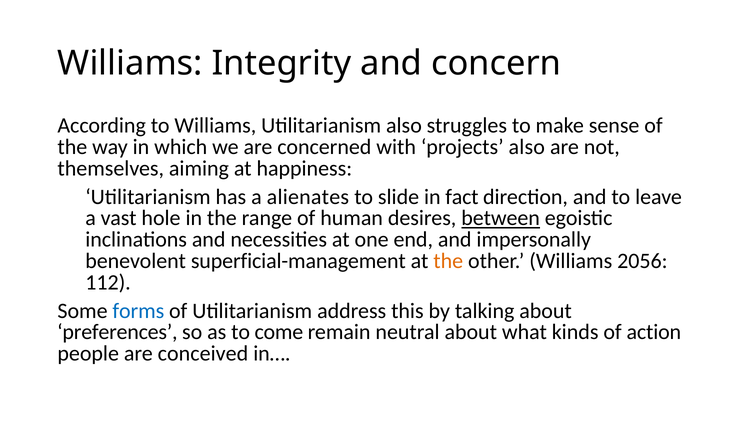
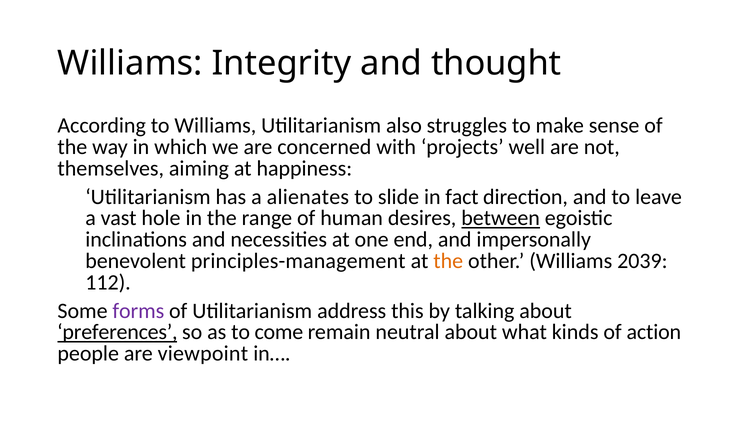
concern: concern -> thought (496, 63)
projects also: also -> well (527, 147)
superficial-management: superficial-management -> principles-management (298, 261)
2056: 2056 -> 2039 (642, 261)
forms colour: blue -> purple (138, 311)
preferences underline: none -> present (117, 332)
conceived: conceived -> viewpoint (203, 354)
